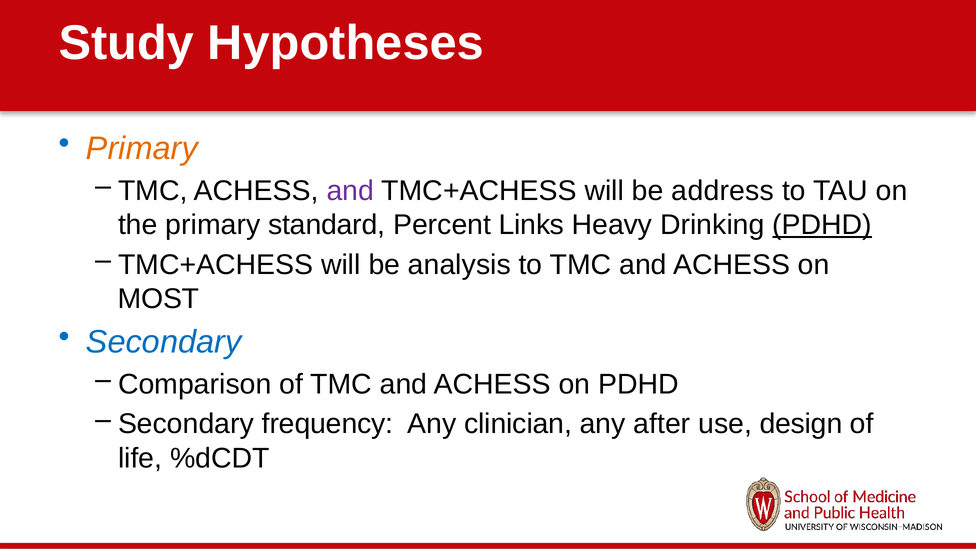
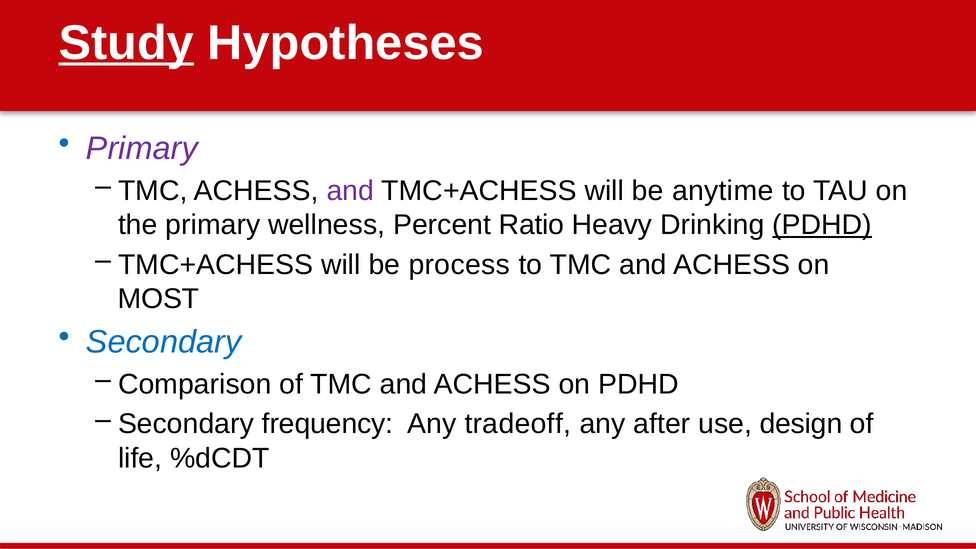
Study underline: none -> present (126, 43)
Primary colour: orange -> purple (142, 149)
address: address -> anytime (723, 191)
standard: standard -> wellness (327, 225)
Links: Links -> Ratio (532, 225)
analysis: analysis -> process (459, 265)
clinician: clinician -> tradeoff (518, 424)
